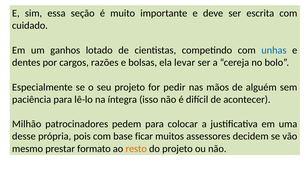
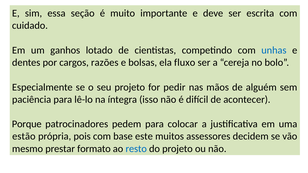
levar: levar -> fluxo (185, 63)
Milhão: Milhão -> Porque (27, 124)
desse: desse -> estão (24, 137)
ficar: ficar -> este (144, 137)
resto colour: orange -> blue (136, 149)
